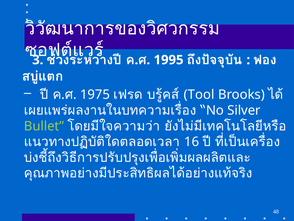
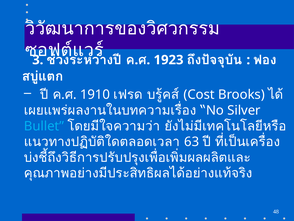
1995: 1995 -> 1923 (169, 60)
1975: 1975 -> 1910 (95, 94)
Tool: Tool -> Cost (199, 94)
Bullet colour: light green -> light blue (44, 126)
16: 16 -> 63 (192, 141)
